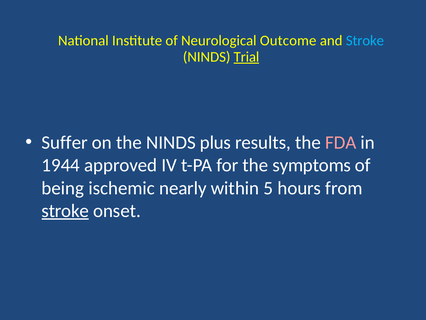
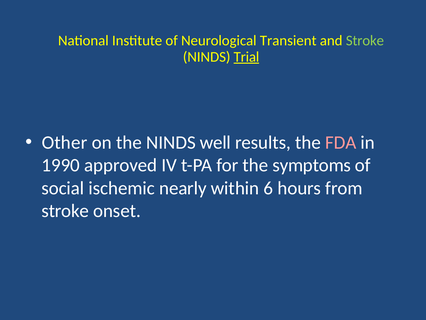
Outcome: Outcome -> Transient (288, 40)
Stroke colour: light blue -> light green (365, 40)
Suffer: Suffer -> Other (65, 142)
plus: plus -> well (215, 142)
1944: 1944 -> 1990 (61, 165)
being: being -> social (63, 188)
5: 5 -> 6 (268, 188)
stroke underline: present -> none (65, 211)
